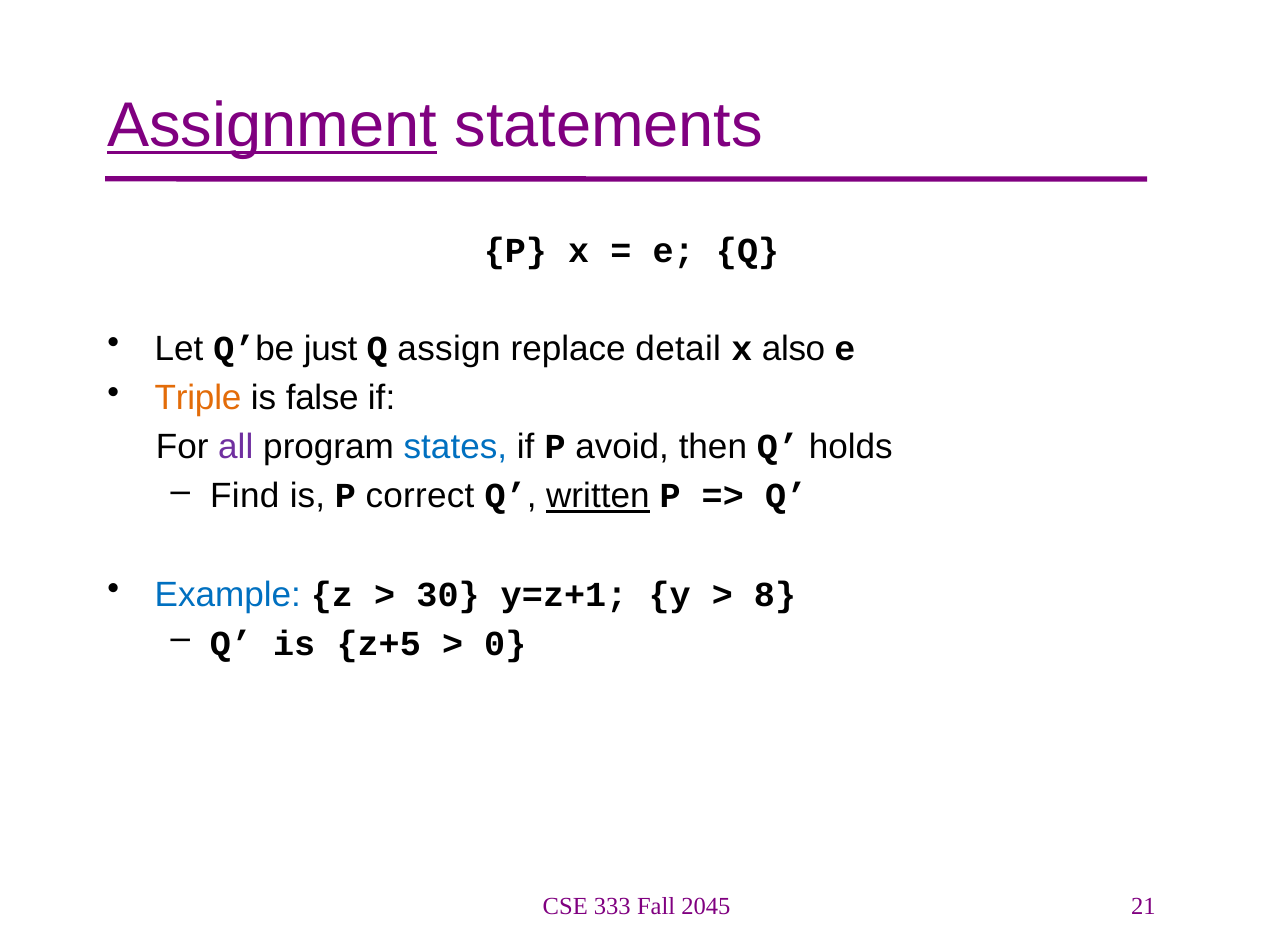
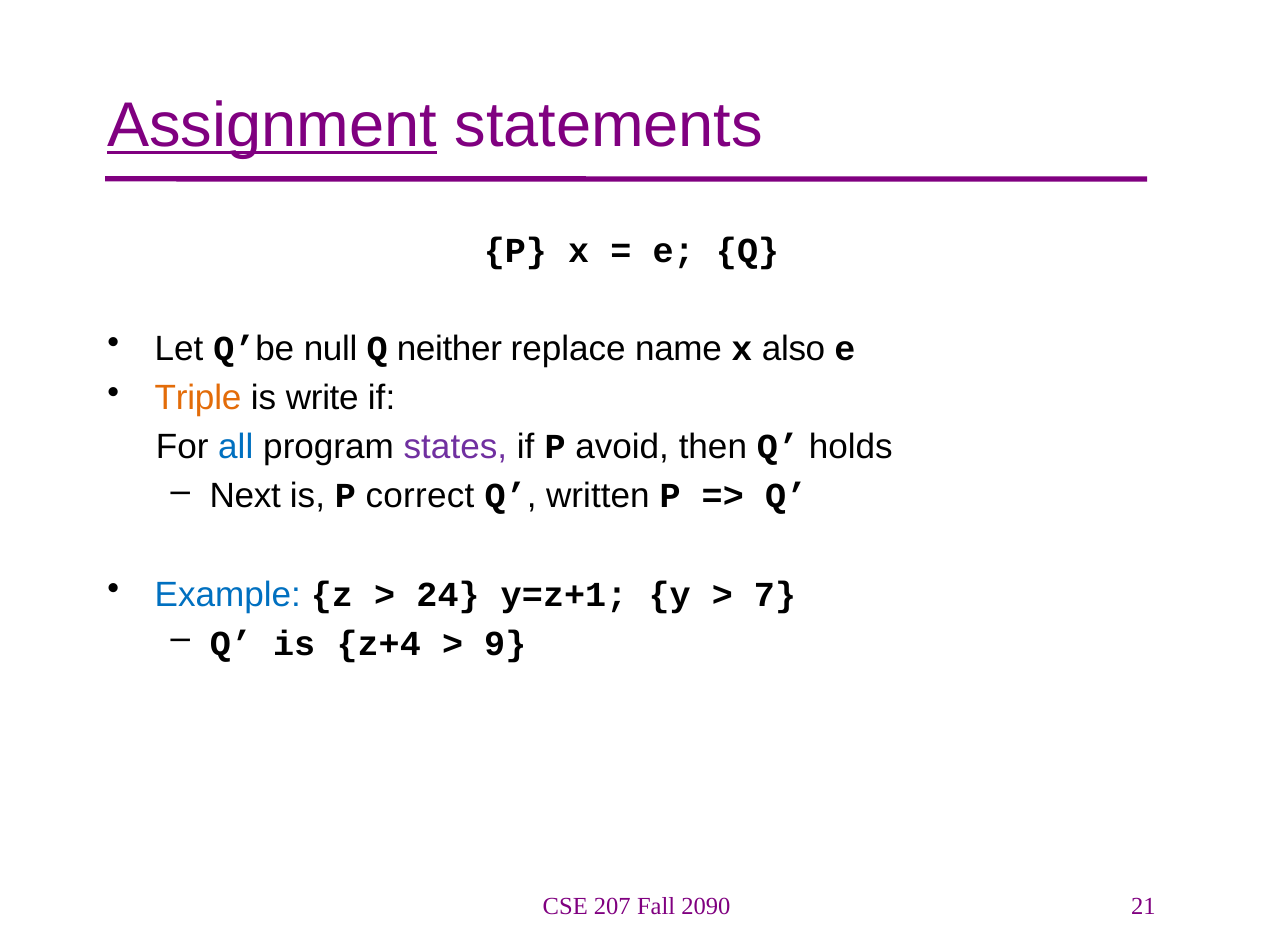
just: just -> null (331, 349)
assign: assign -> neither (449, 349)
detail: detail -> name (679, 349)
false: false -> write (322, 398)
all colour: purple -> blue (236, 447)
states colour: blue -> purple (455, 447)
Find: Find -> Next (245, 496)
written underline: present -> none (598, 496)
30: 30 -> 24 (448, 595)
8: 8 -> 7 (775, 595)
z+5: z+5 -> z+4 (379, 644)
0: 0 -> 9 (505, 644)
333: 333 -> 207 (612, 907)
2045: 2045 -> 2090 (706, 907)
